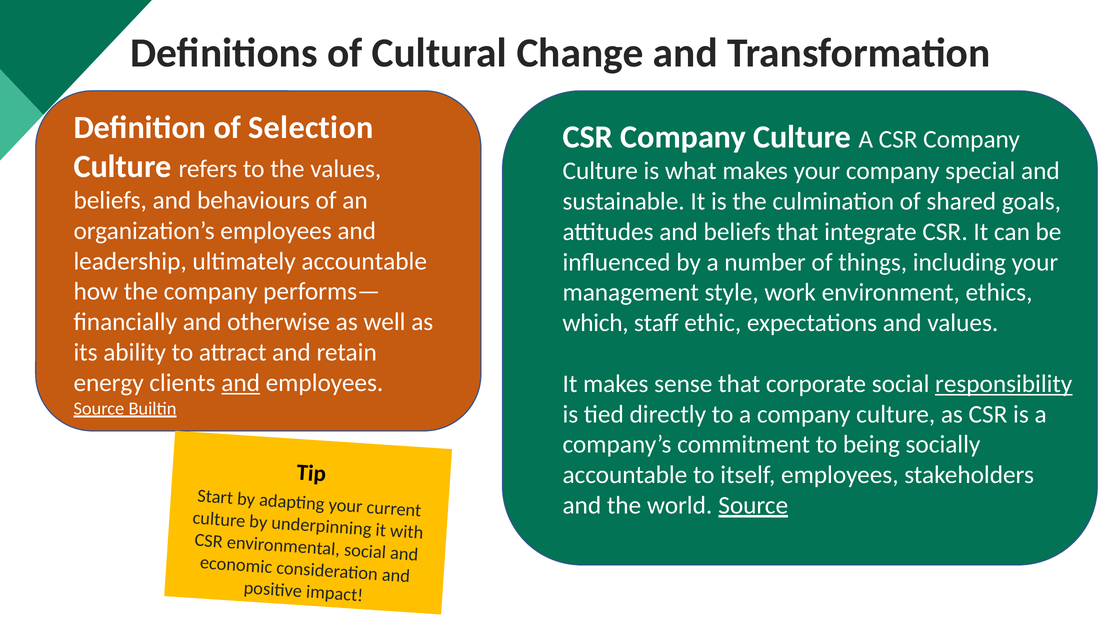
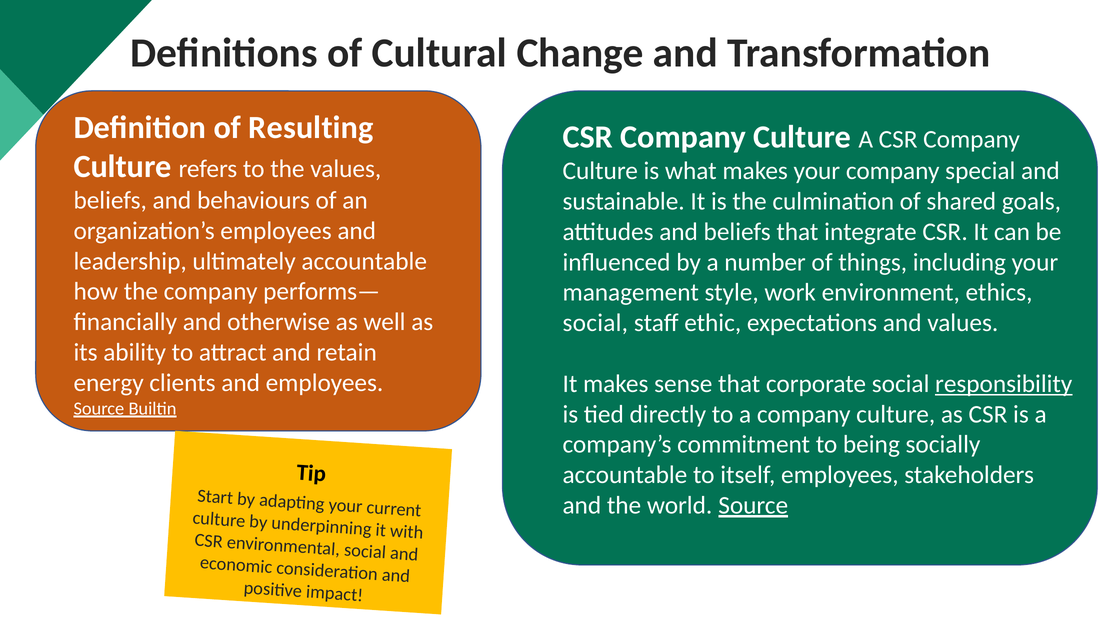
Selection: Selection -> Resulting (311, 128)
which: which -> social (595, 323)
and underline: present -> none (241, 383)
